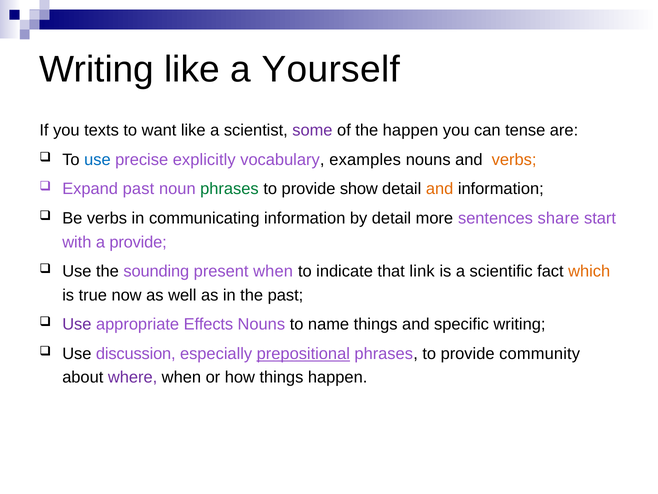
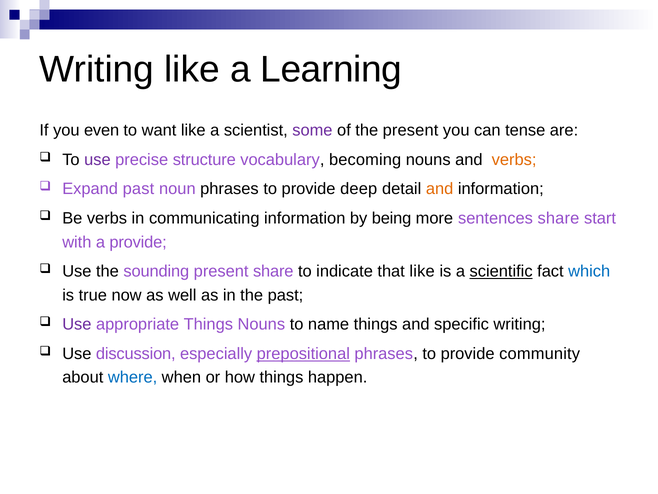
Yourself: Yourself -> Learning (331, 69)
texts: texts -> even (102, 130)
the happen: happen -> present (411, 130)
use colour: blue -> purple (97, 160)
explicitly: explicitly -> structure (204, 160)
examples: examples -> becoming (365, 160)
phrases colour: green -> black (229, 189)
show: show -> deep (359, 189)
by detail: detail -> being (392, 218)
present when: when -> share (273, 271)
that link: link -> like (422, 271)
scientific underline: none -> present (501, 271)
which colour: orange -> blue (589, 271)
appropriate Effects: Effects -> Things (208, 324)
where colour: purple -> blue (133, 377)
